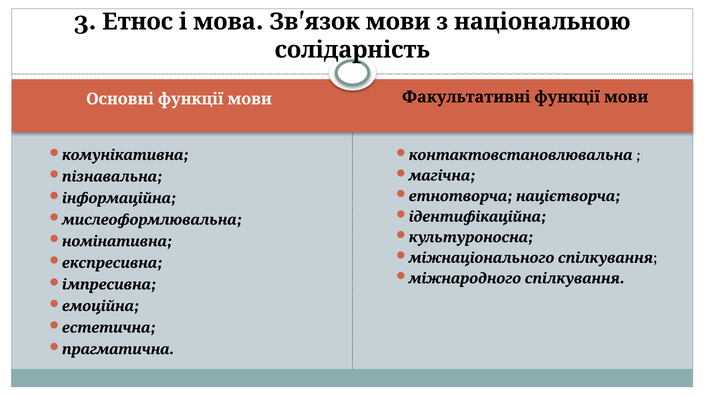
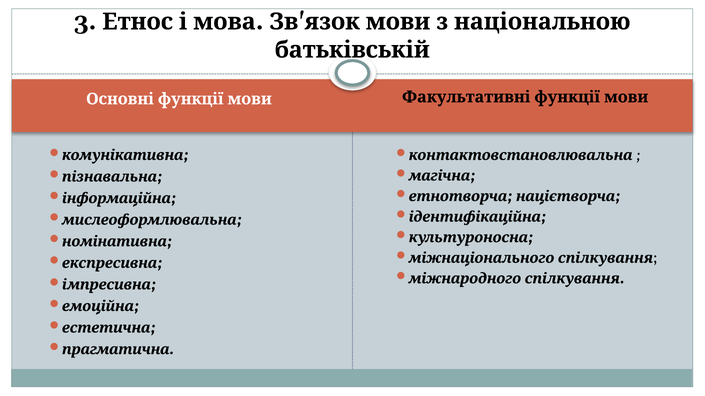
солідарність: солідарність -> батьківській (352, 50)
